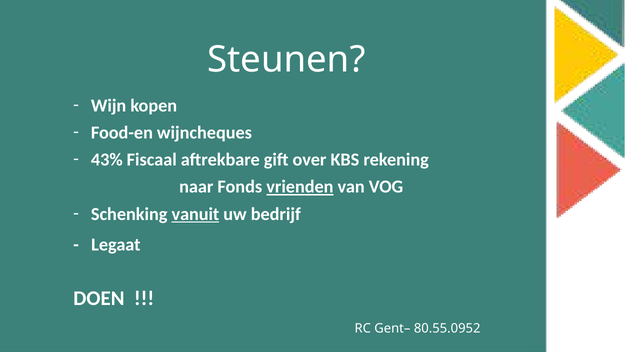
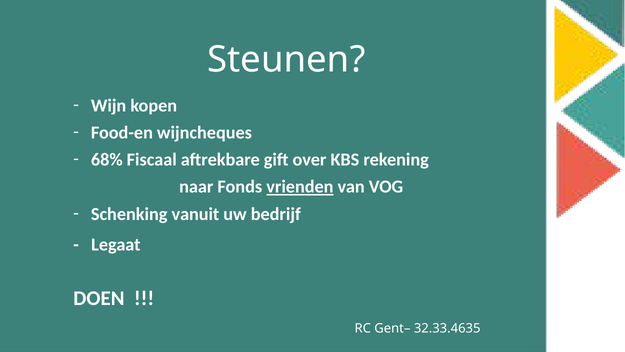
43%: 43% -> 68% (107, 160)
vanuit underline: present -> none (195, 214)
80.55.0952: 80.55.0952 -> 32.33.4635 (447, 328)
